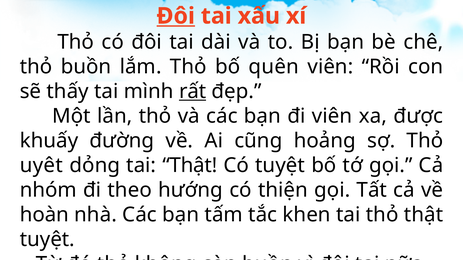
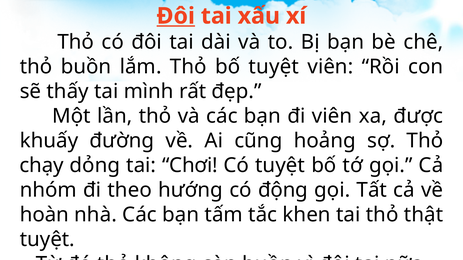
bố quên: quên -> tuyệt (274, 67)
rất underline: present -> none (193, 91)
uyêt: uyêt -> chạy (42, 166)
tai Thật: Thật -> Chơi (190, 166)
thiện: thiện -> động (283, 190)
